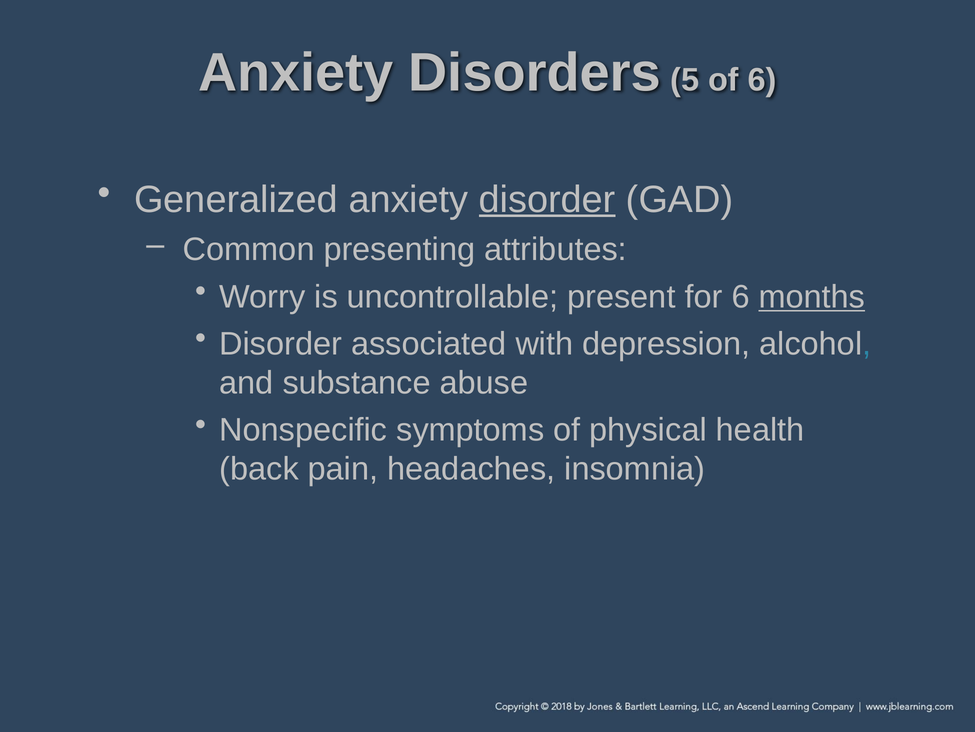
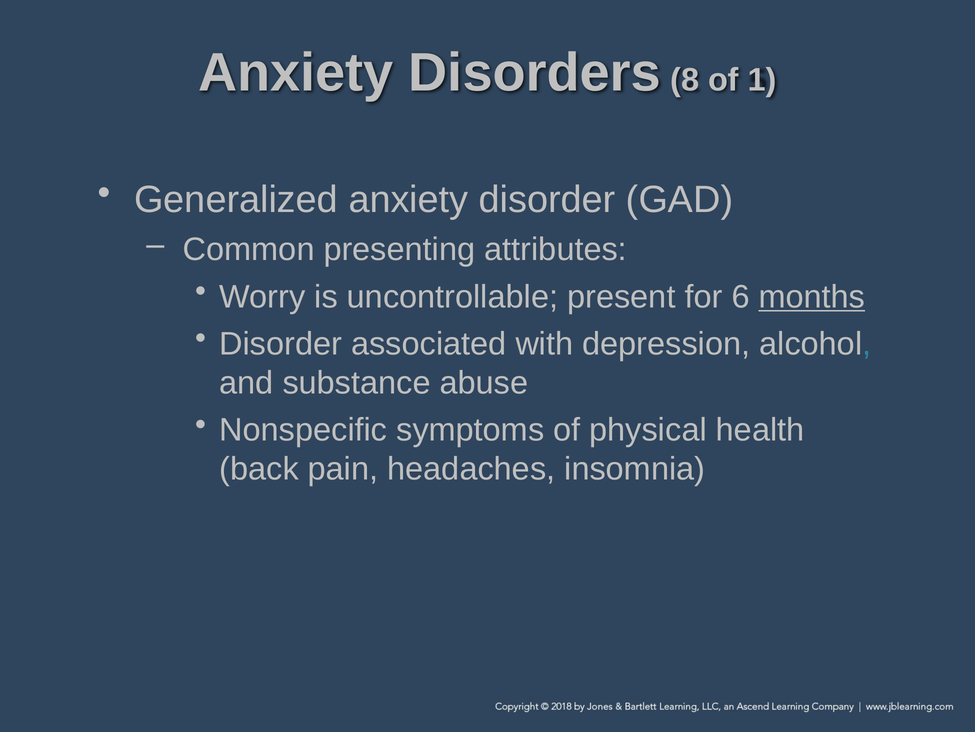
5: 5 -> 8 (685, 80)
of 6: 6 -> 1 (762, 80)
disorder underline: present -> none (547, 199)
